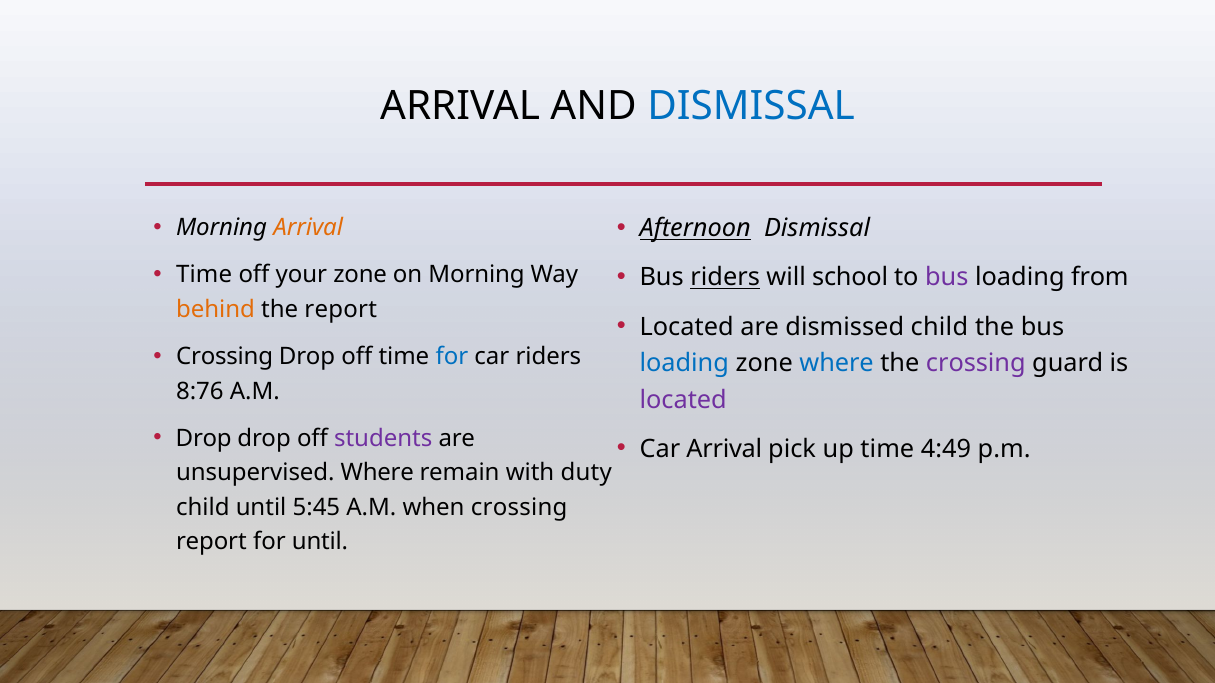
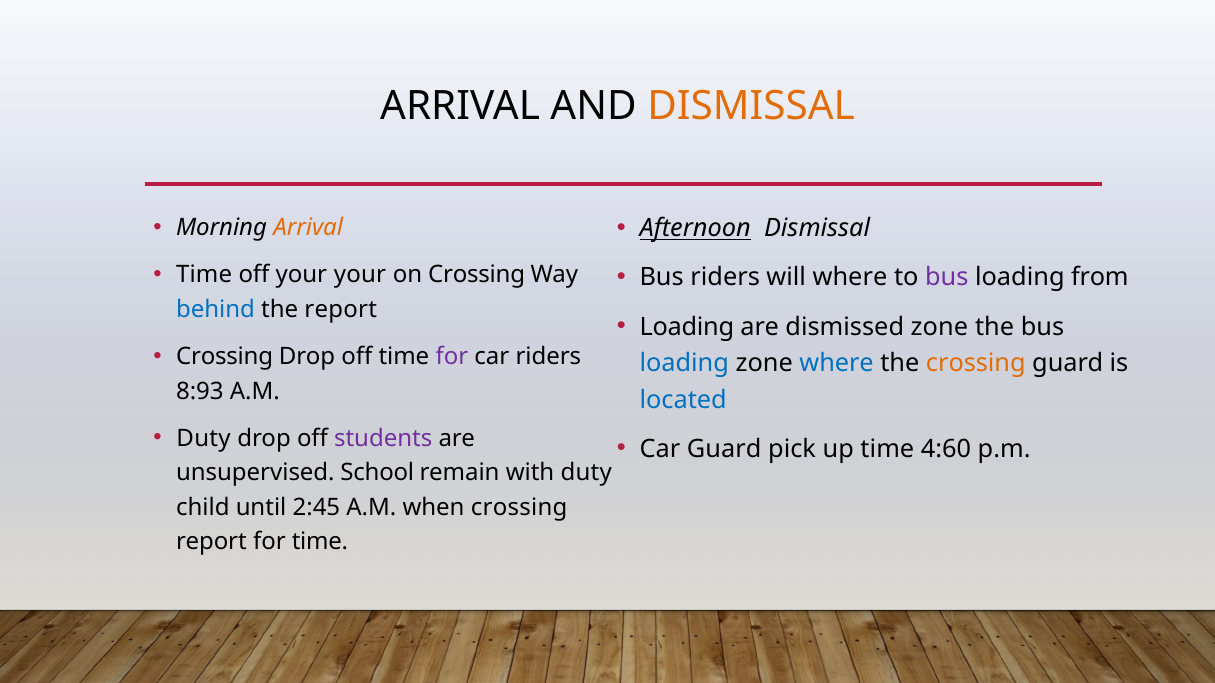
DISMISSAL colour: blue -> orange (751, 106)
your zone: zone -> your (360, 275)
on Morning: Morning -> Crossing (477, 275)
riders underline: present -> none (725, 278)
will school: school -> where (850, 278)
behind colour: orange -> blue (216, 310)
Located: Located -> Loading (687, 327)
dismissed child: child -> zone (939, 327)
for colour: blue -> purple (452, 357)
crossing colour: purple -> orange (976, 363)
8:76: 8:76 -> 8:93 (200, 391)
located colour: purple -> blue (683, 400)
Drop: Drop -> Duty (204, 439)
Car Arrival: Arrival -> Guard (724, 449)
4:49: 4:49 -> 4:60 (946, 449)
unsupervised Where: Where -> School (377, 473)
5:45: 5:45 -> 2:45 (316, 508)
for until: until -> time (320, 542)
